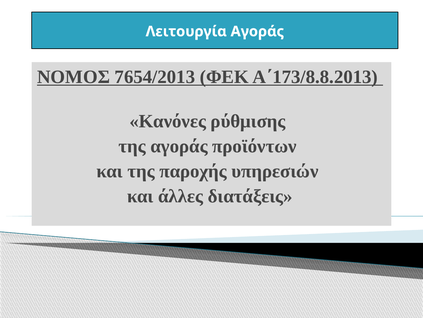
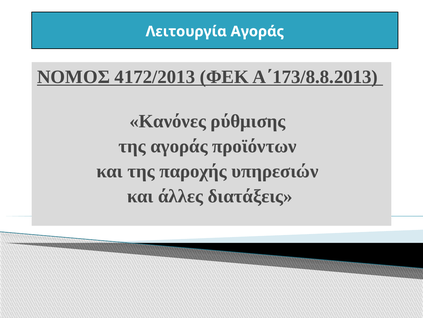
7654/2013: 7654/2013 -> 4172/2013 (155, 77)
